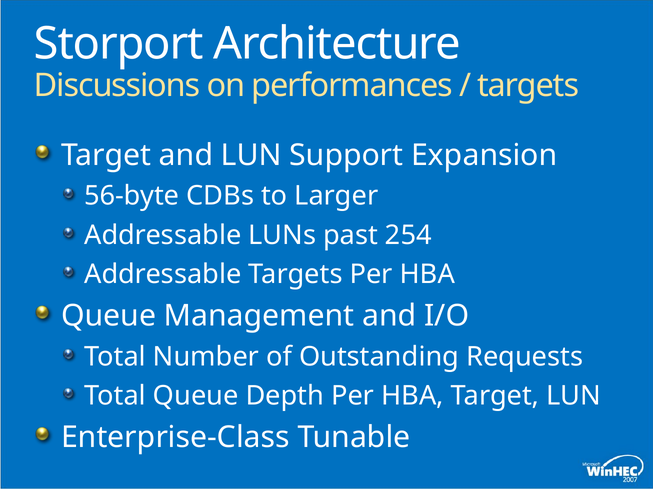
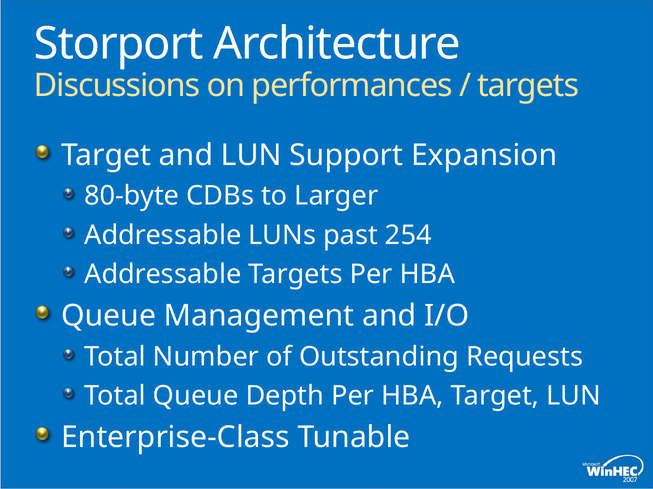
56-byte: 56-byte -> 80-byte (132, 196)
